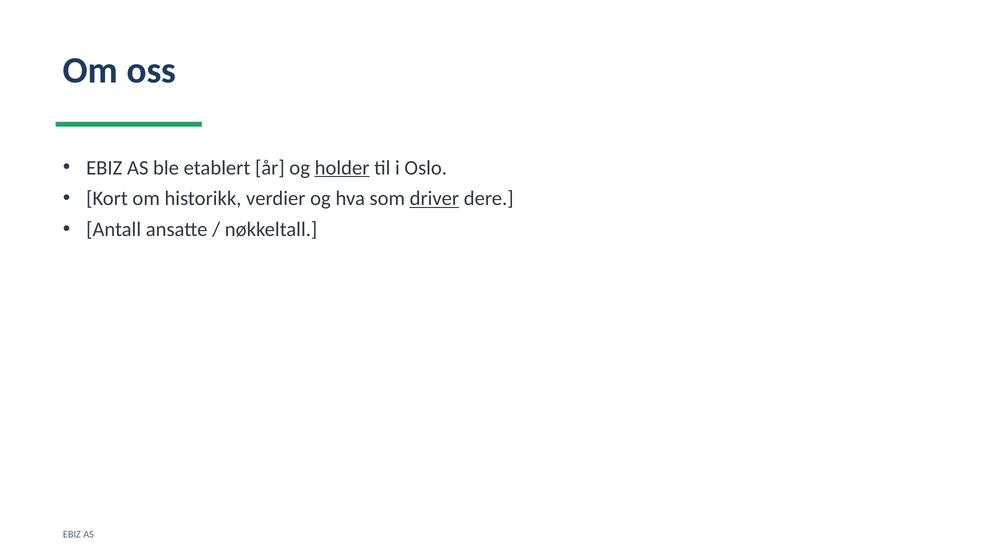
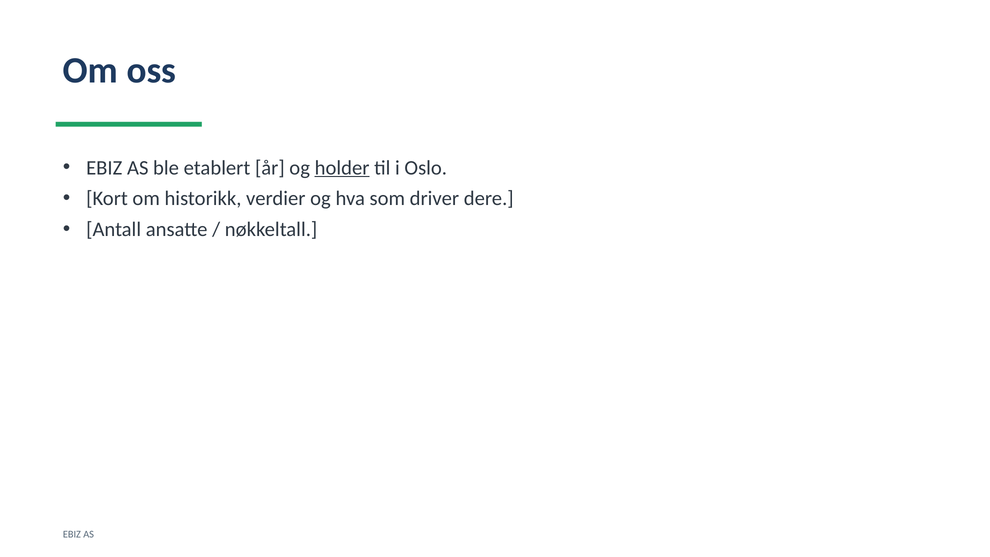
driver underline: present -> none (434, 199)
